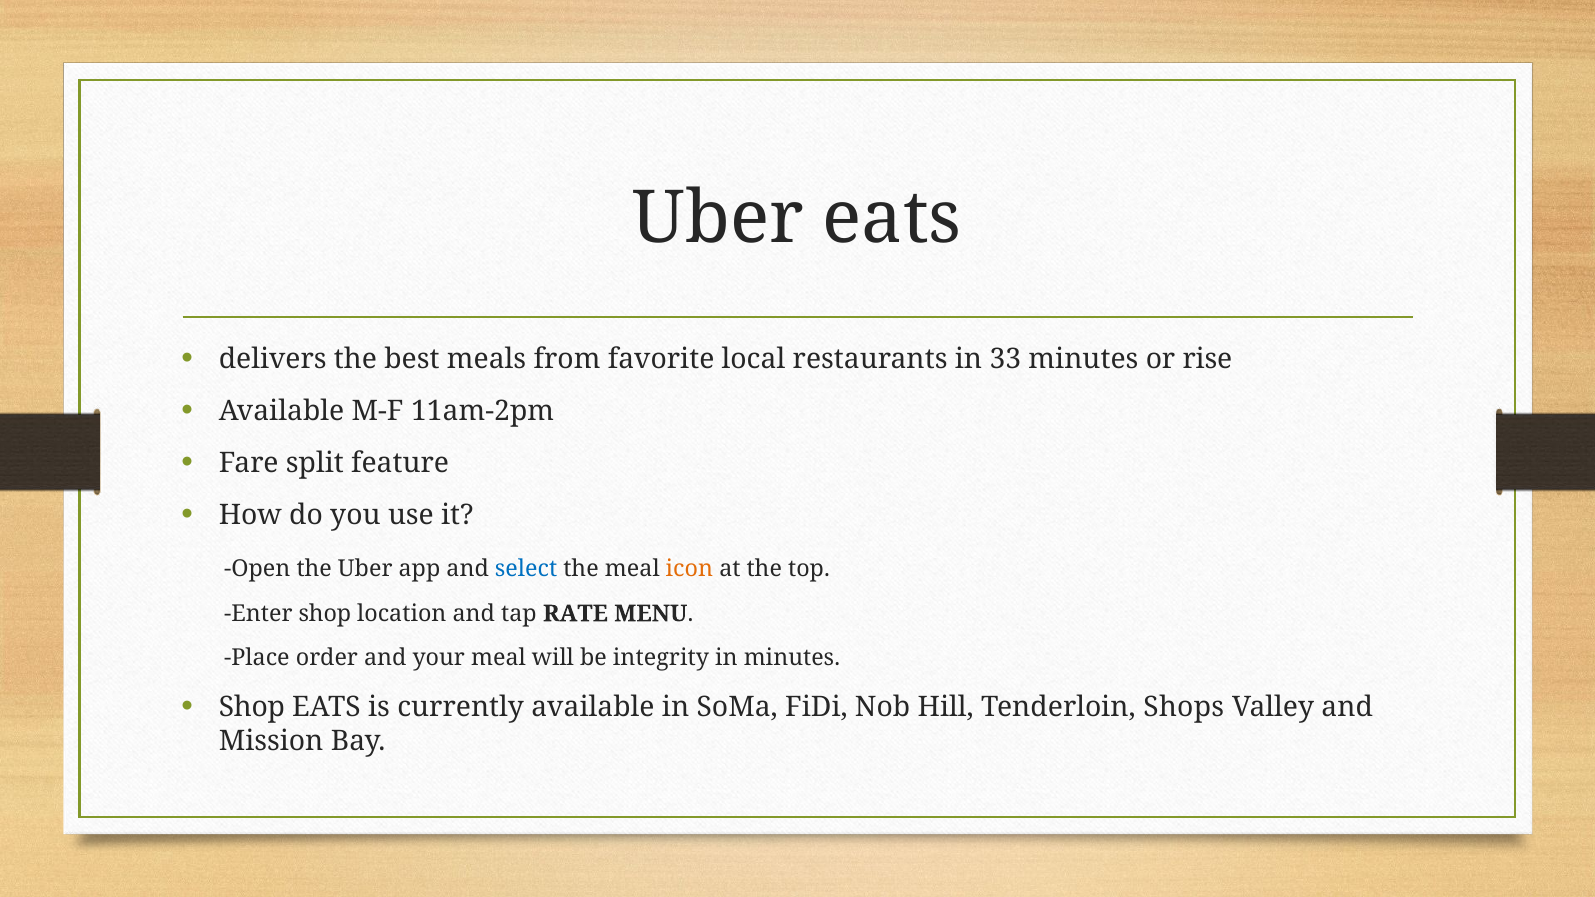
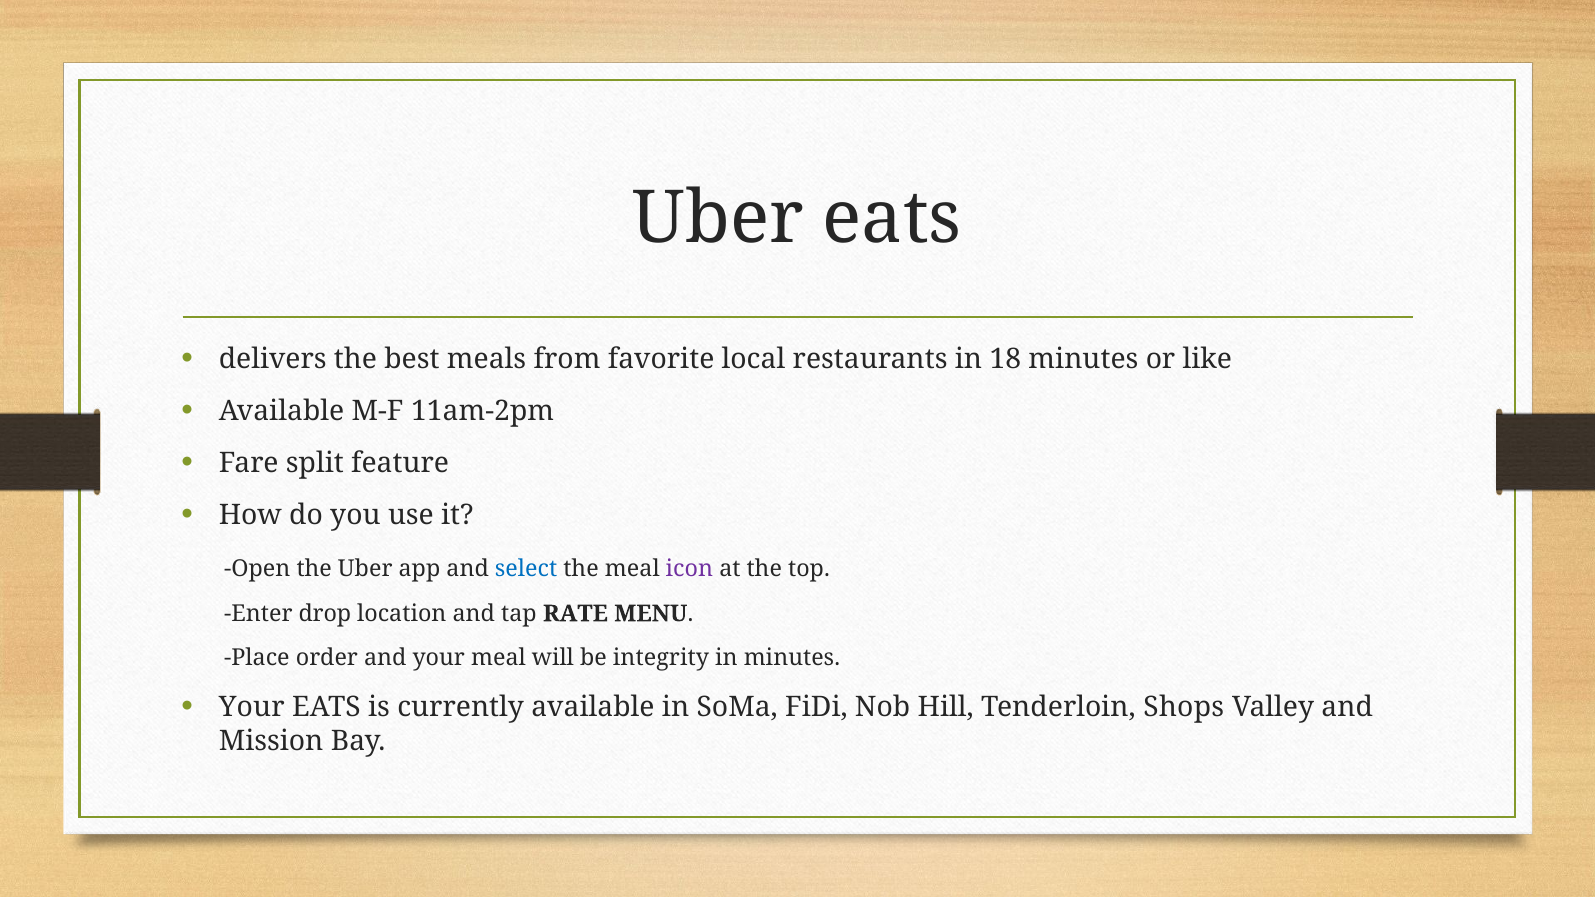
33: 33 -> 18 (1005, 359)
rise: rise -> like (1207, 359)
icon colour: orange -> purple (689, 568)
Enter shop: shop -> drop (325, 614)
Shop: Shop -> Your (252, 707)
